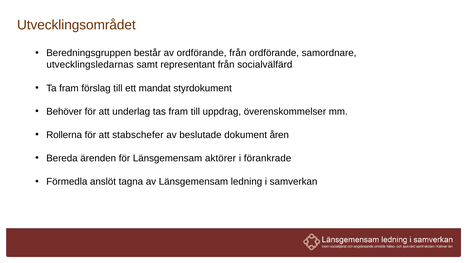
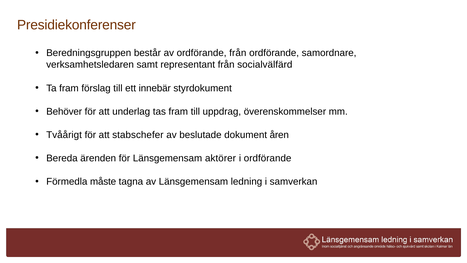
Utvecklingsområdet: Utvecklingsområdet -> Presidiekonferenser (76, 25)
utvecklingsledarnas: utvecklingsledarnas -> verksamhetsledaren (90, 65)
mandat: mandat -> innebär (155, 88)
Rollerna: Rollerna -> Tvåårigt (64, 135)
i förankrade: förankrade -> ordförande (268, 158)
anslöt: anslöt -> måste (103, 181)
